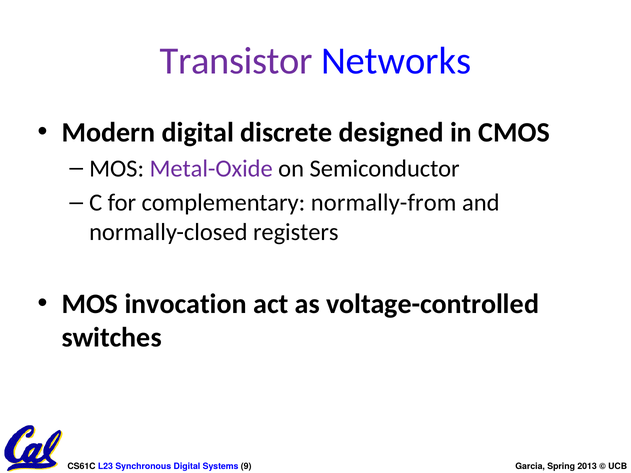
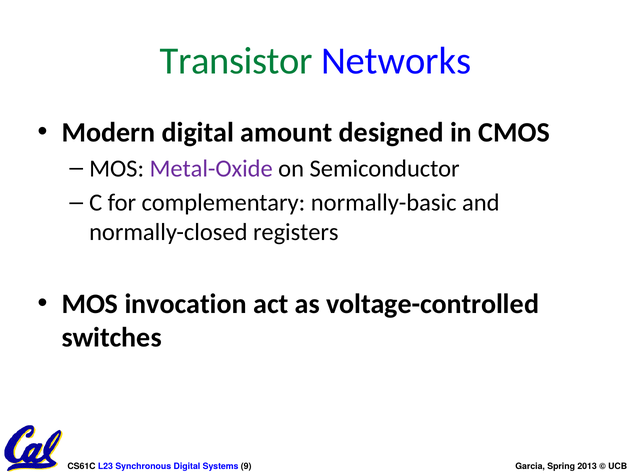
Transistor colour: purple -> green (236, 61)
discrete: discrete -> amount (286, 132)
normally-from: normally-from -> normally-basic (384, 203)
